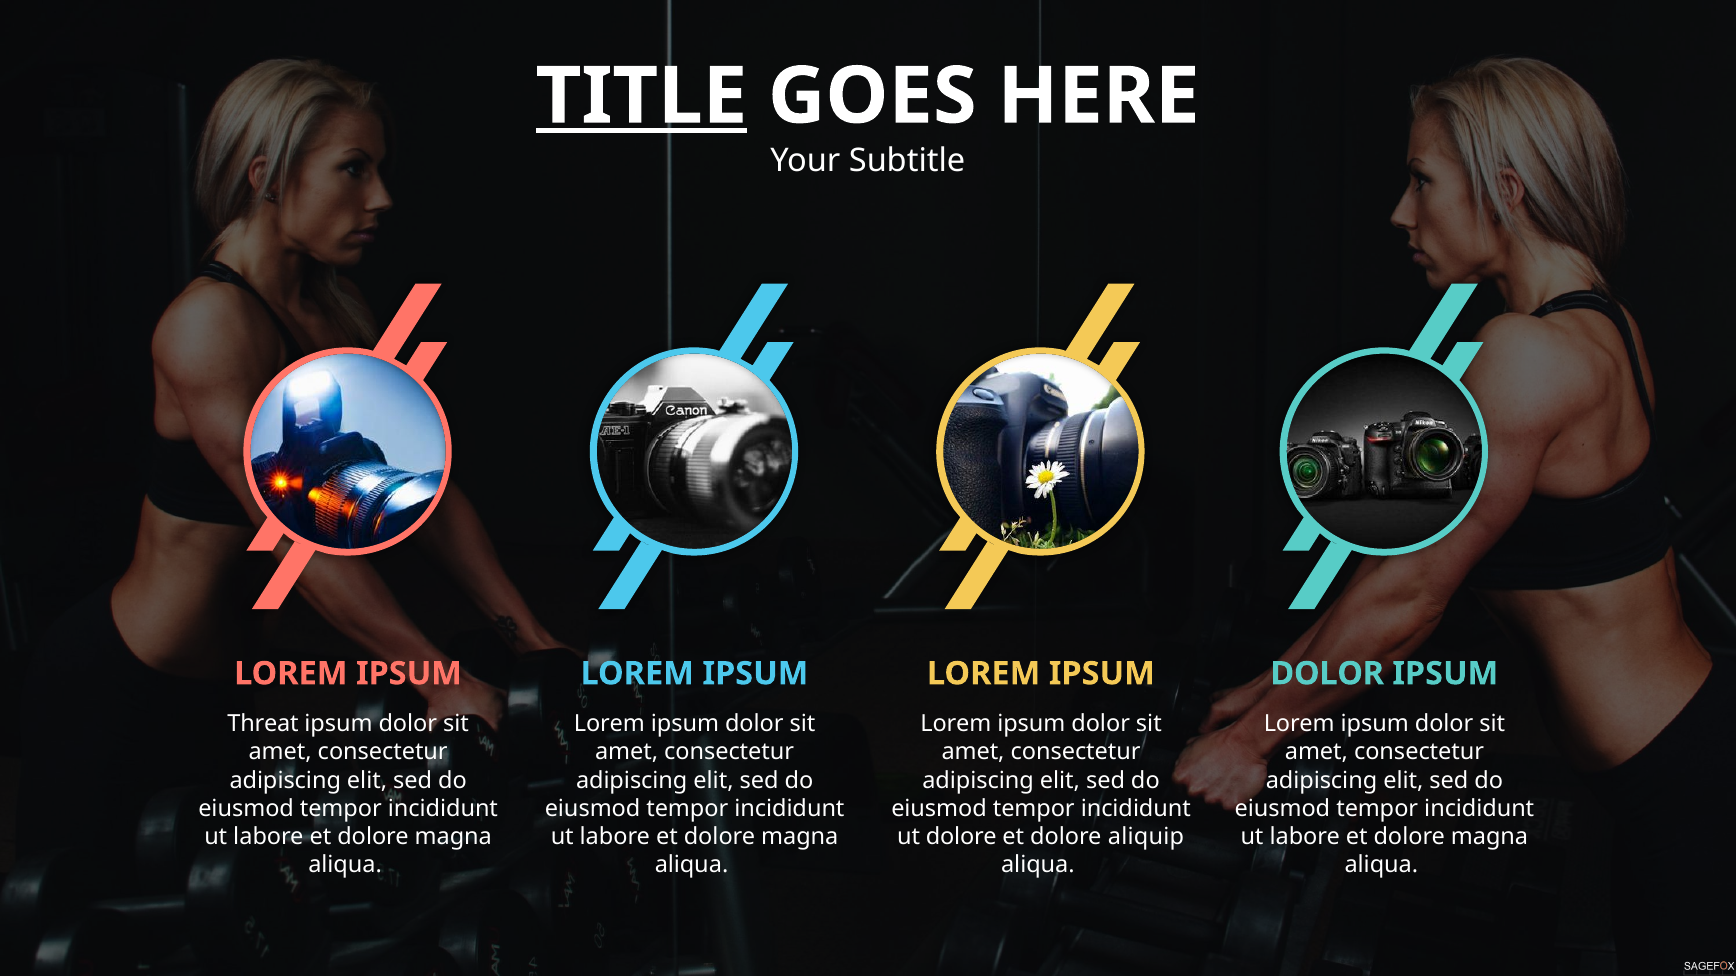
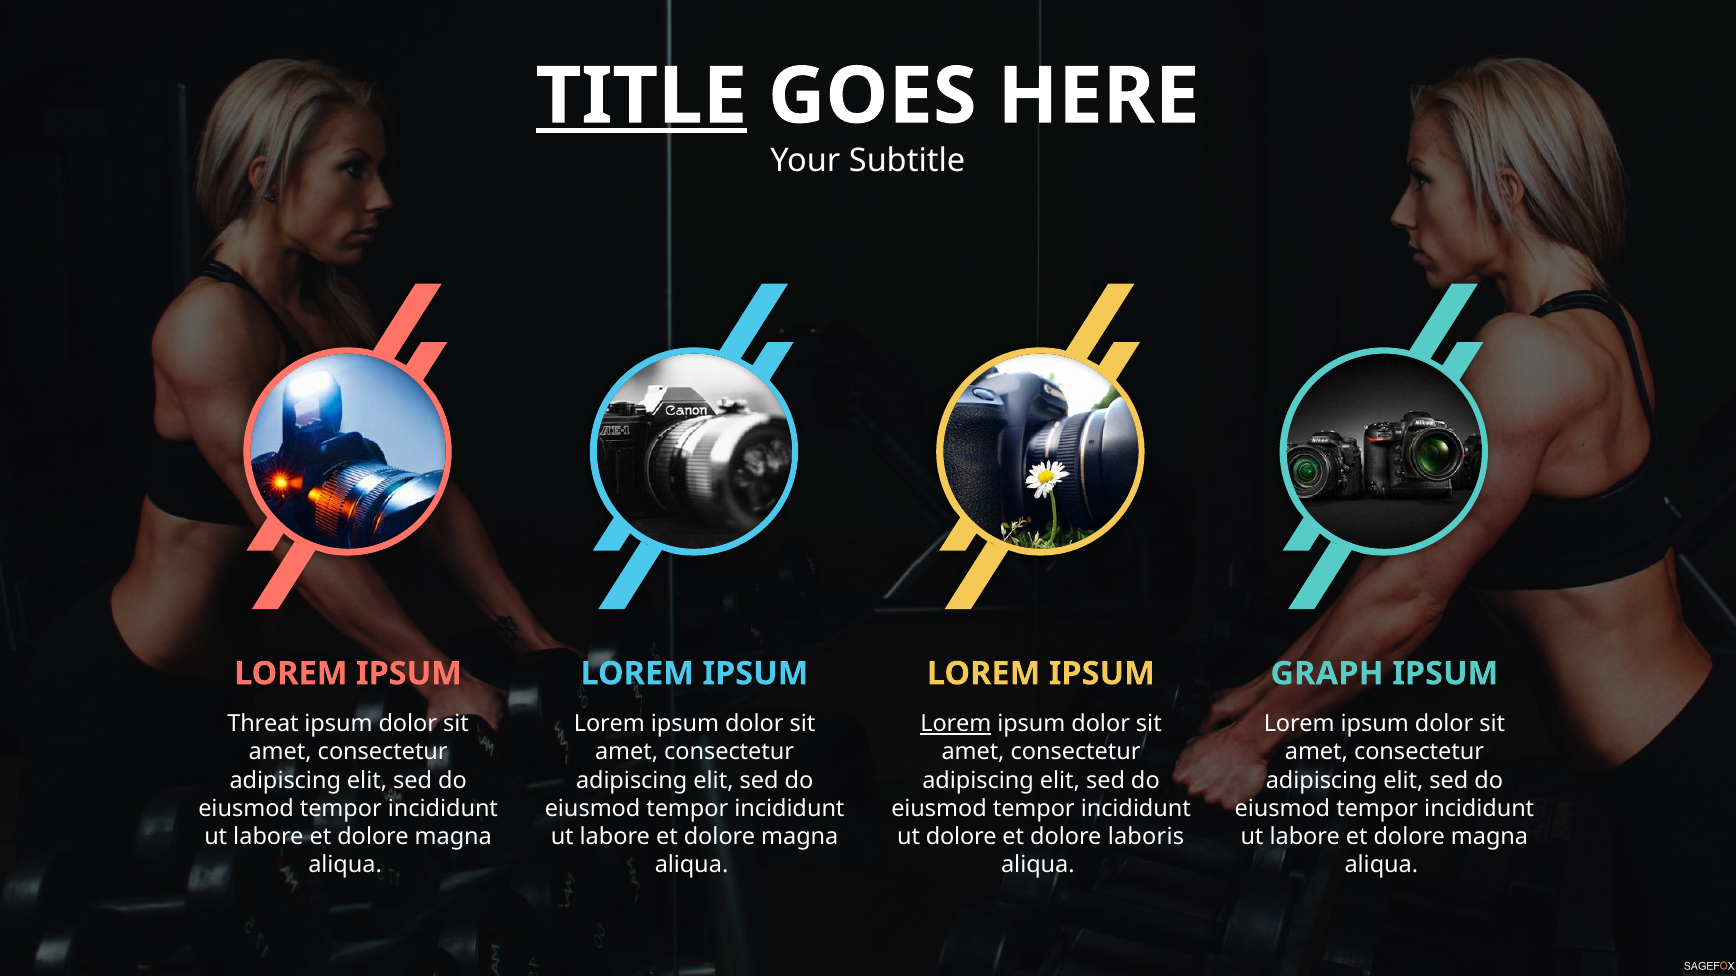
DOLOR: DOLOR -> GRAPH (1327, 674)
Lorem underline: none -> present (956, 724)
aliquip: aliquip -> laboris (1146, 837)
